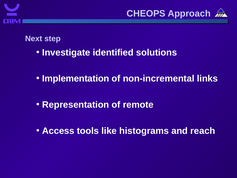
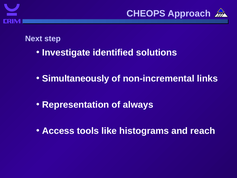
Implementation: Implementation -> Simultaneously (76, 78)
remote: remote -> always (138, 105)
